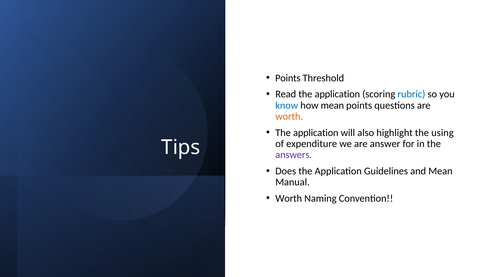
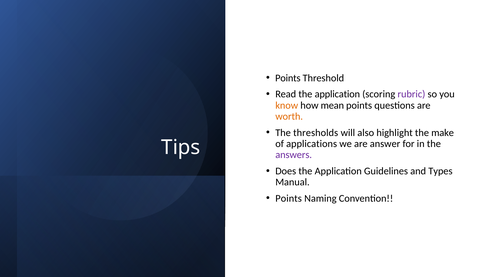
rubric colour: blue -> purple (411, 94)
know colour: blue -> orange (287, 105)
application: application -> thresholds (316, 133)
using: using -> make (443, 133)
expenditure: expenditure -> applications (312, 144)
and Mean: Mean -> Types (440, 171)
Worth: Worth -> Points (289, 198)
